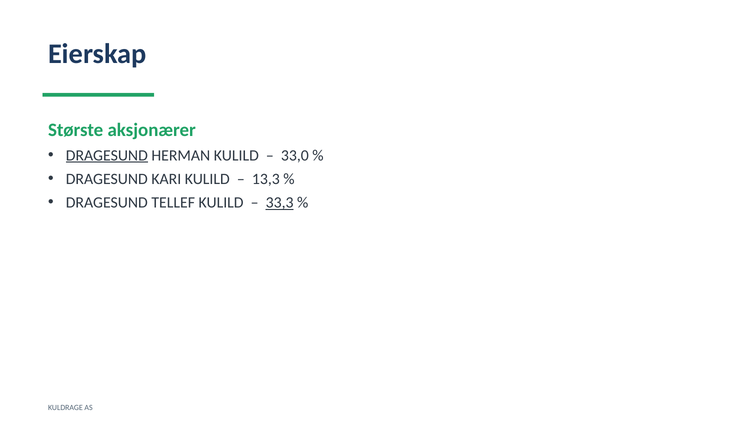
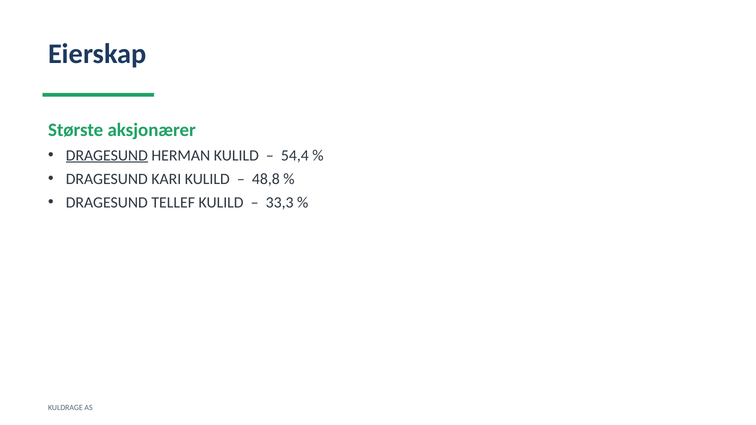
33,0: 33,0 -> 54,4 (295, 155)
13,3: 13,3 -> 48,8 (266, 179)
33,3 underline: present -> none (280, 203)
